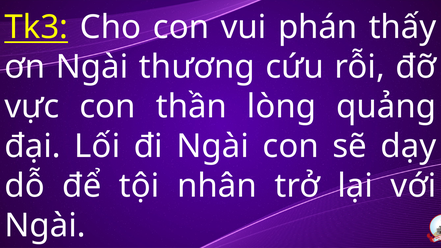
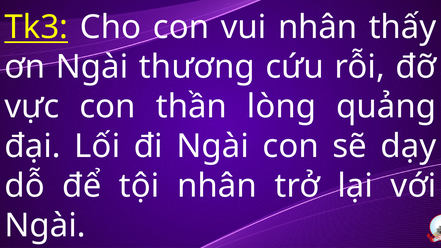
vui phán: phán -> nhân (318, 27)
